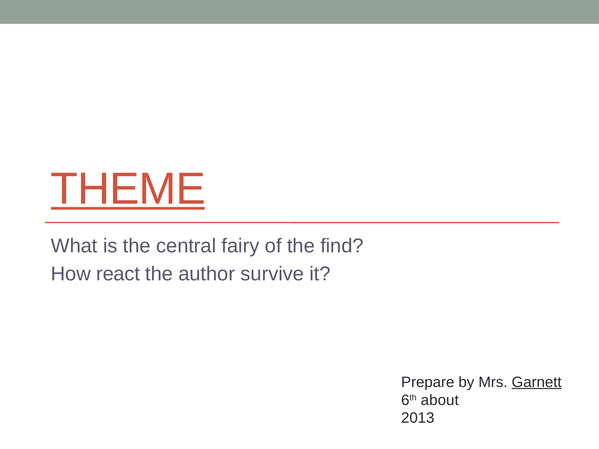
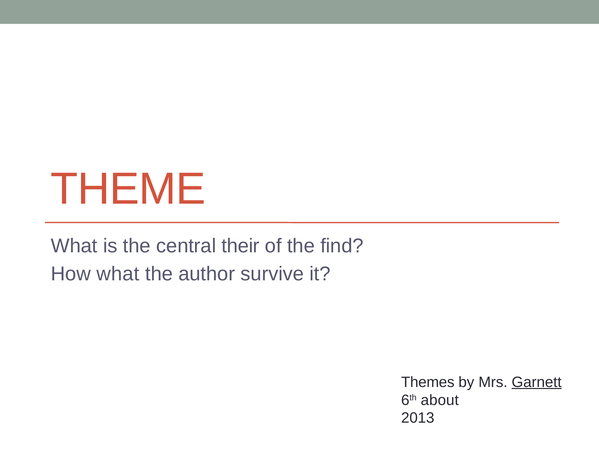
THEME underline: present -> none (128, 189)
fairy: fairy -> their (241, 246)
How react: react -> what (118, 274)
Prepare: Prepare -> Themes (428, 382)
